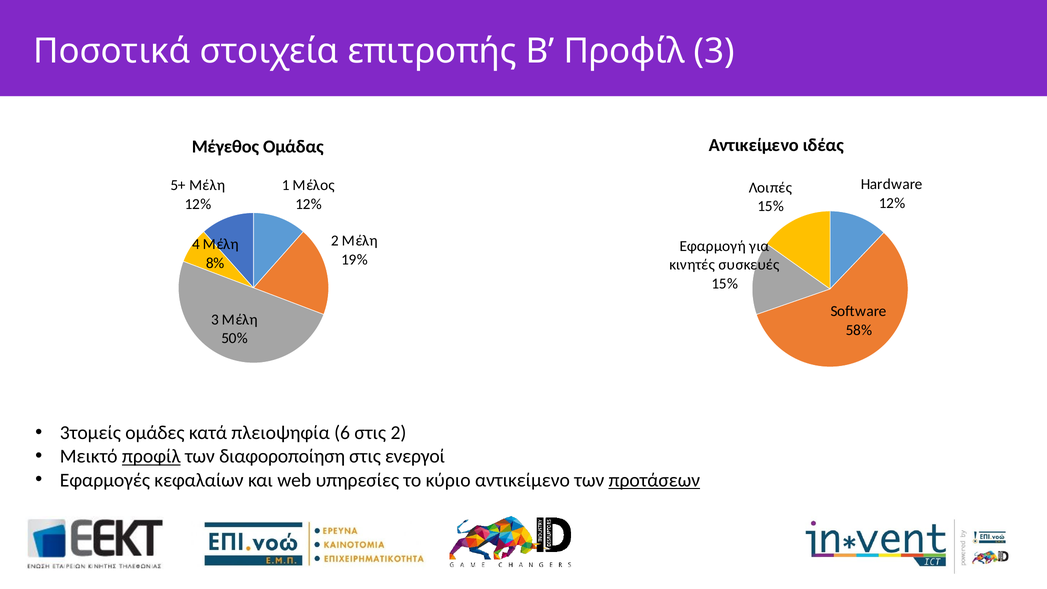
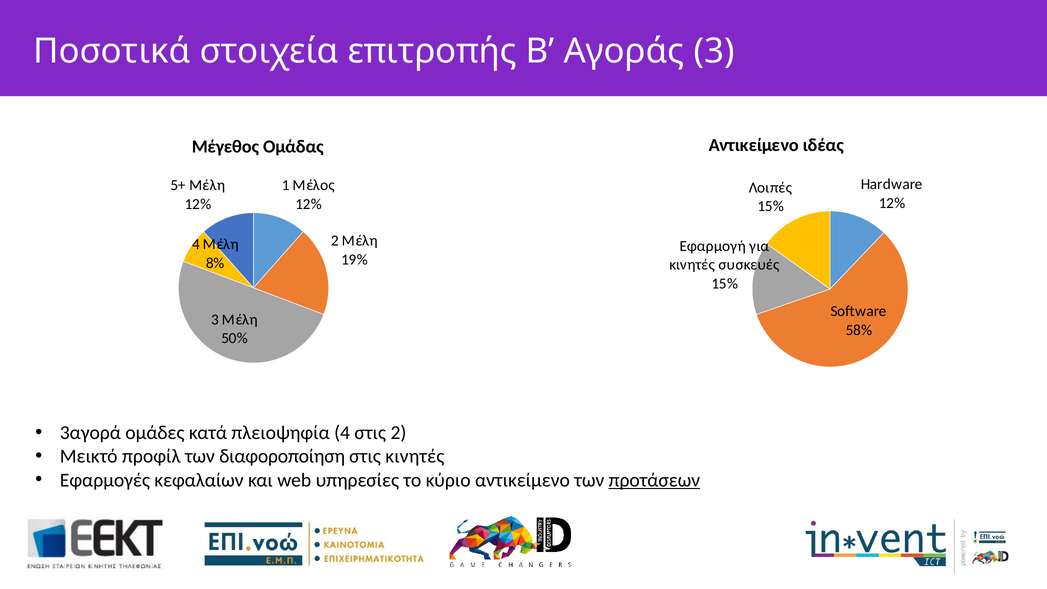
Β Προφίλ: Προφίλ -> Αγοράς (624, 51)
3τομείς: 3τομείς -> 3αγορά (90, 433)
πλειοψηφία 6: 6 -> 4 (342, 433)
προφίλ underline: present -> none (151, 456)
στις ενεργοί: ενεργοί -> κινητές (415, 456)
